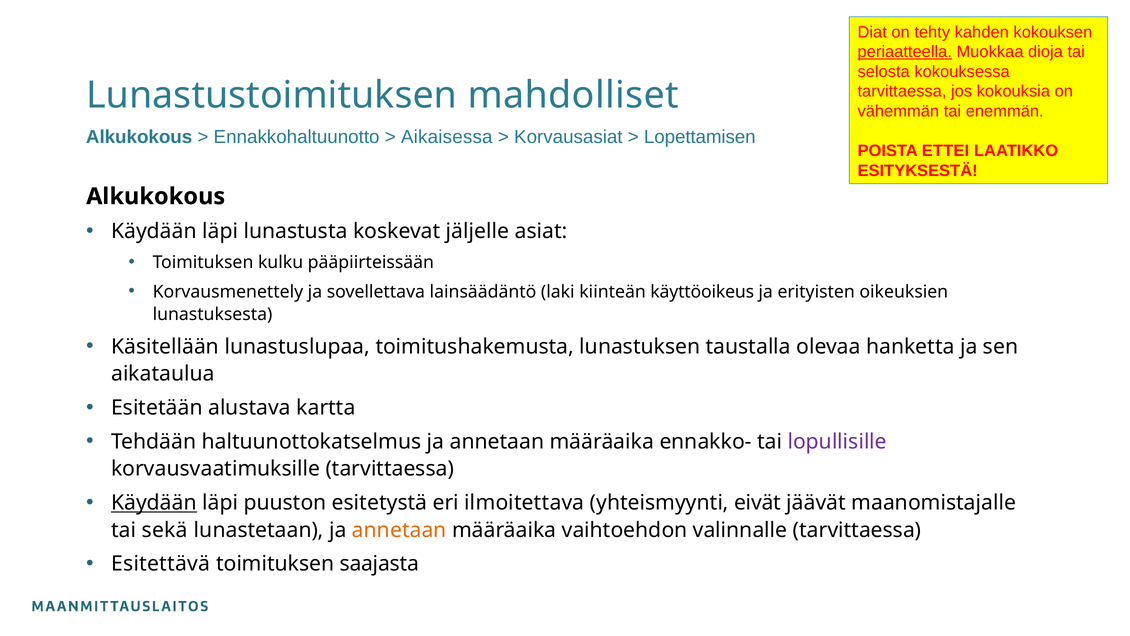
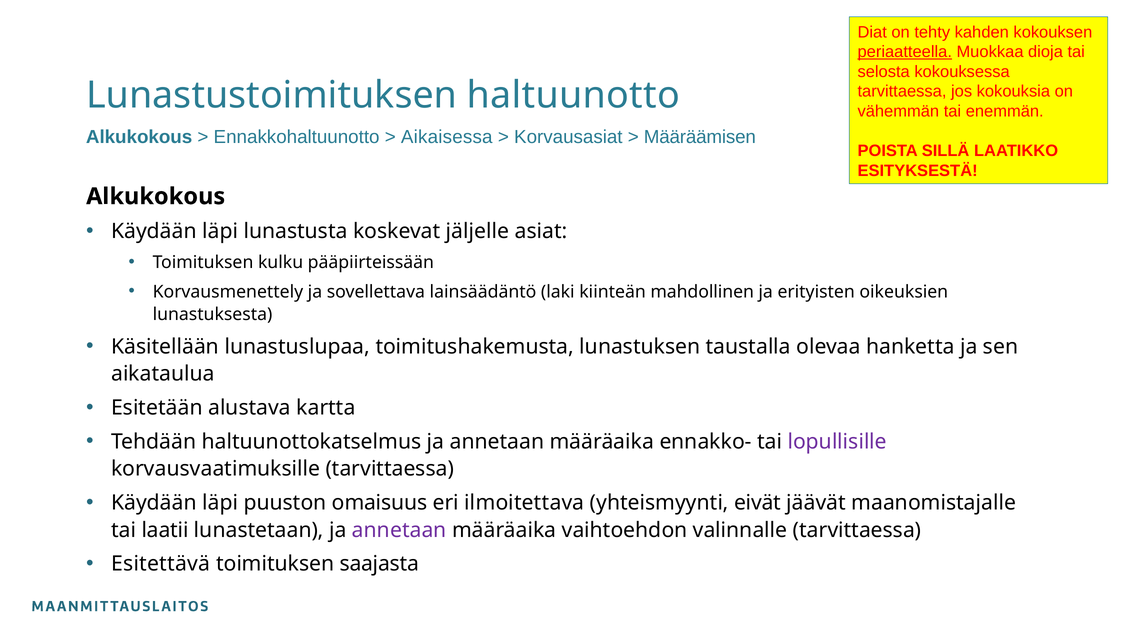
mahdolliset: mahdolliset -> haltuunotto (573, 95)
Lopettamisen: Lopettamisen -> Määräämisen (700, 137)
ETTEI: ETTEI -> SILLÄ (946, 151)
käyttöoikeus: käyttöoikeus -> mahdollinen (702, 292)
Käydään underline: present -> none (154, 502)
esitetystä: esitetystä -> omaisuus (380, 502)
sekä: sekä -> laatii (165, 530)
annetaan colour: orange -> purple (399, 530)
